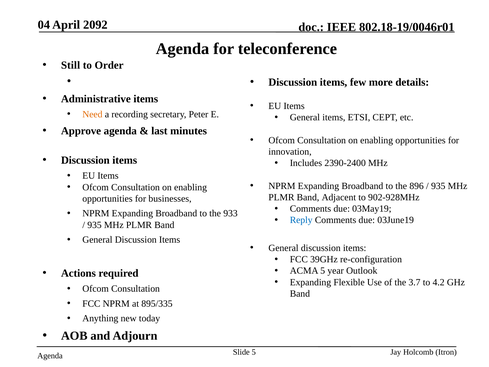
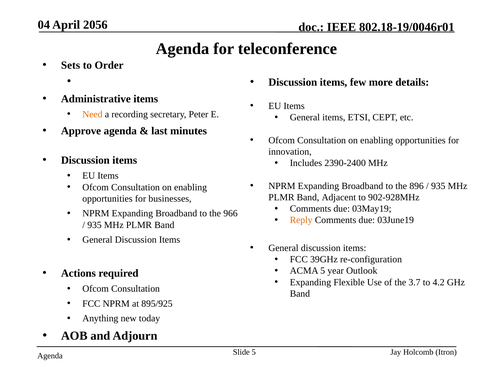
2092: 2092 -> 2056 (95, 25)
Still: Still -> Sets (71, 65)
933: 933 -> 966 (230, 213)
Reply colour: blue -> orange (301, 220)
895/335: 895/335 -> 895/925 (157, 303)
